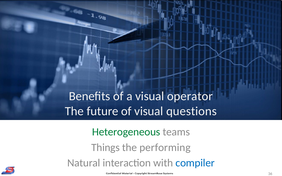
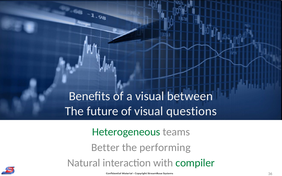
operator: operator -> between (190, 96)
Things: Things -> Better (105, 148)
compiler colour: blue -> green (195, 163)
